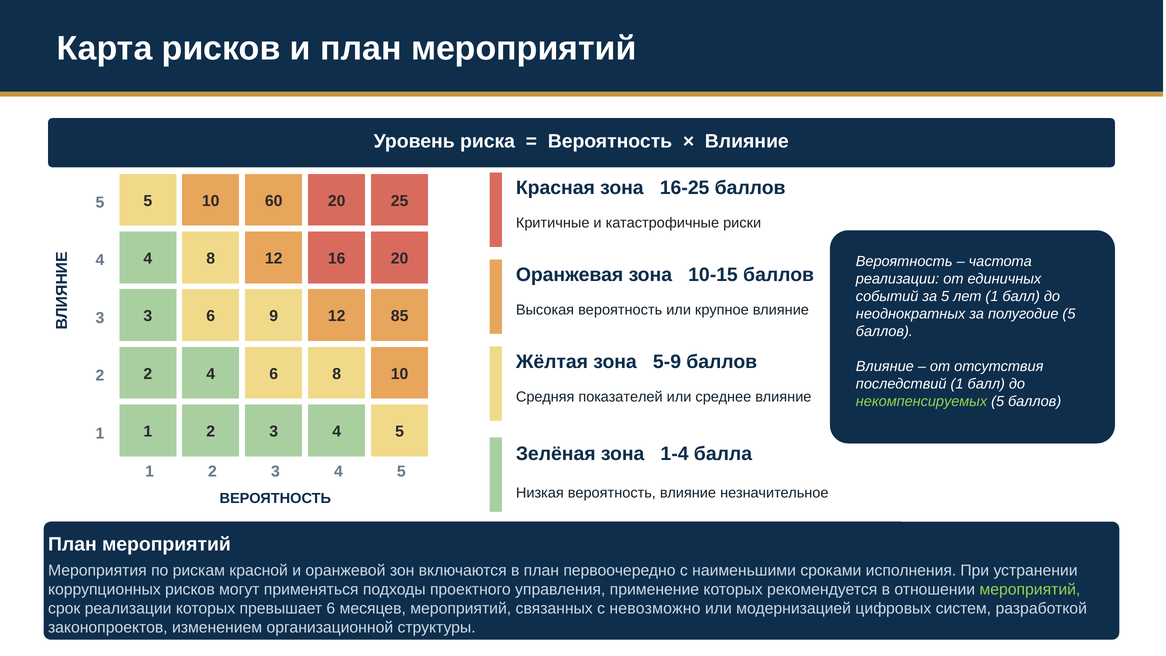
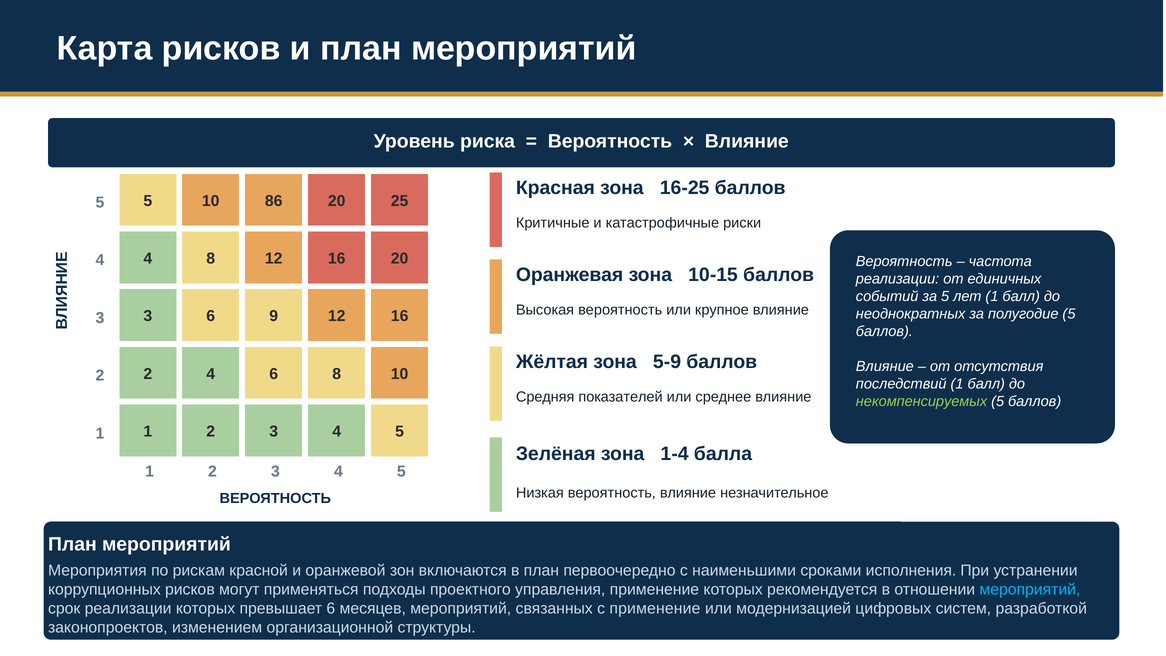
60: 60 -> 86 (274, 201)
9 12 85: 85 -> 16 (400, 316)
мероприятий colour: light green -> light blue (1030, 590)
с невозможно: невозможно -> применение (655, 608)
